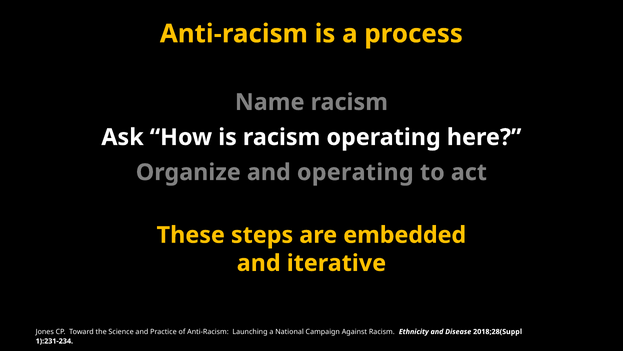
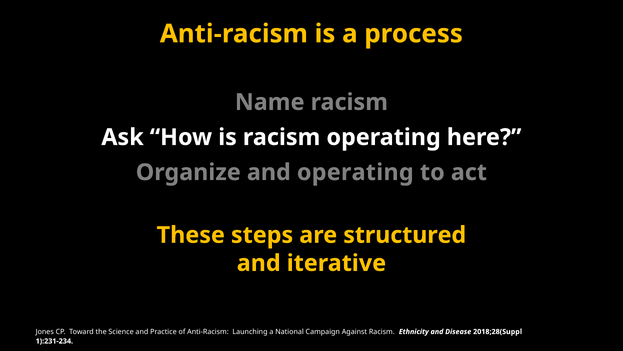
embedded: embedded -> structured (405, 235)
